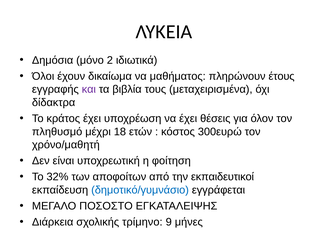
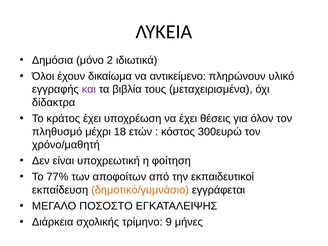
μαθήματος: μαθήματος -> αντικείμενο (178, 76)
έτους: έτους -> υλικό (281, 76)
32%: 32% -> 77% (57, 177)
δημοτικό/γυμνάσιο colour: blue -> orange (140, 190)
